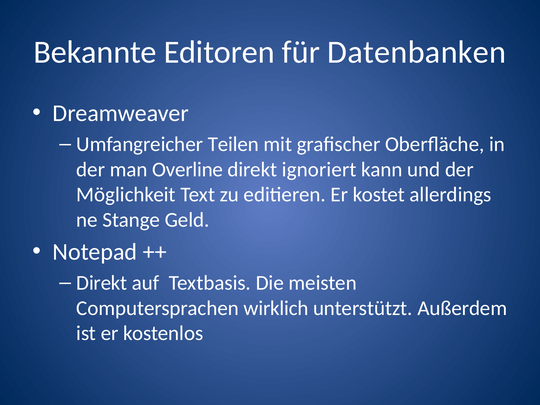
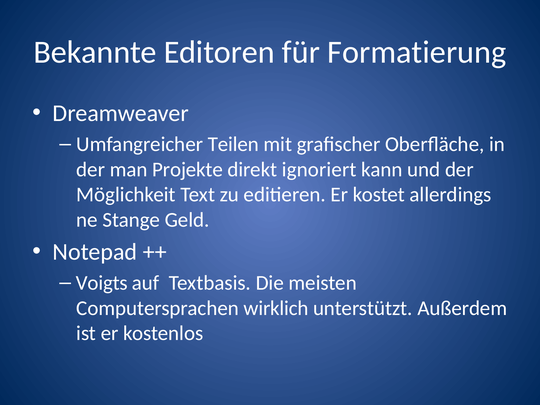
Datenbanken: Datenbanken -> Formatierung (417, 52)
Overline: Overline -> Projekte (188, 170)
Direkt: Direkt -> Voigts (102, 283)
